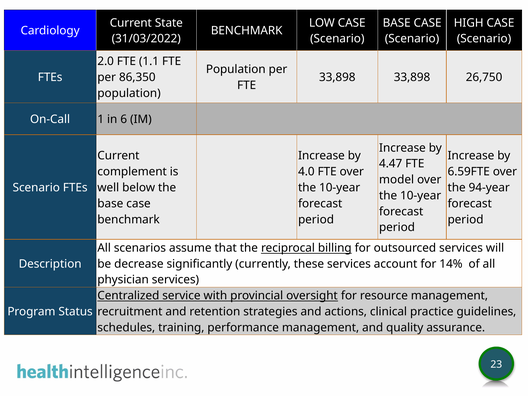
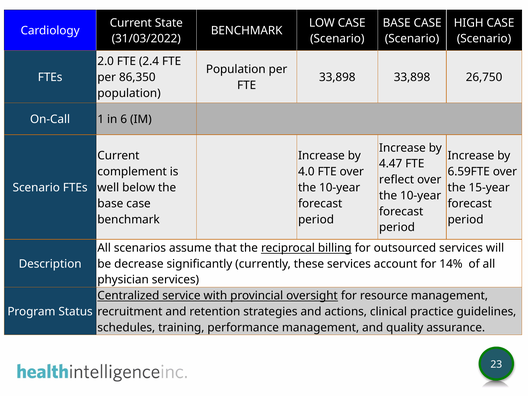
1.1: 1.1 -> 2.4 (149, 61)
model: model -> reflect (397, 180)
94-year: 94-year -> 15-year (489, 188)
